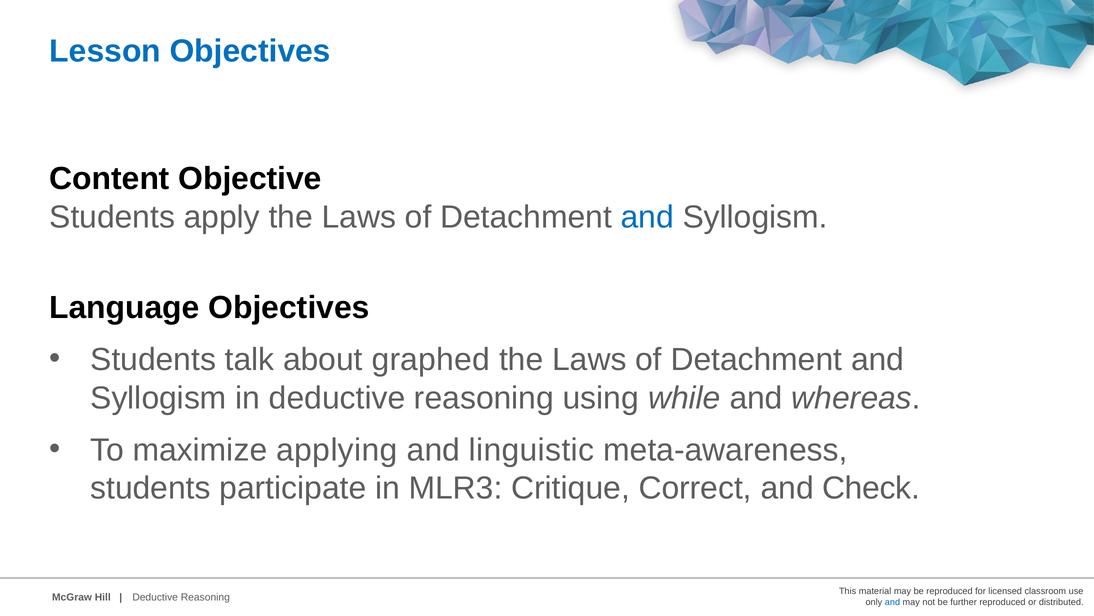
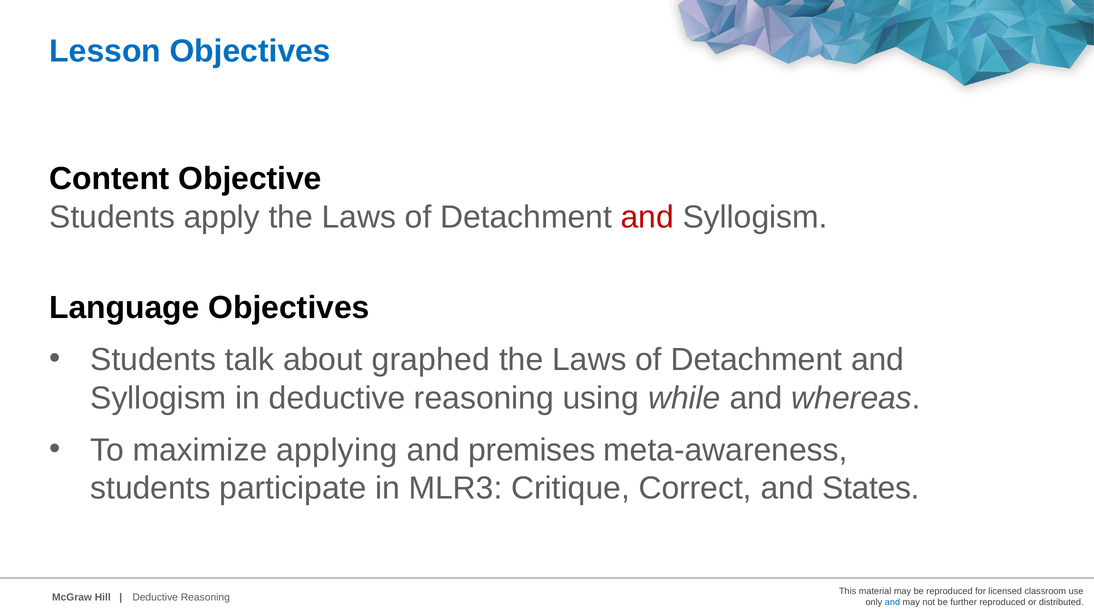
and colour: blue -> red (647, 217)
linguistic: linguistic -> premises (532, 450)
Check: Check -> States (871, 488)
